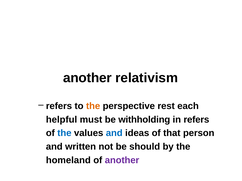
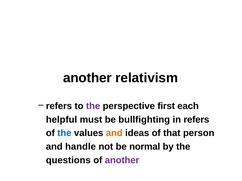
the colour: orange -> purple (93, 106)
rest: rest -> first (166, 106)
withholding: withholding -> bullfighting (144, 120)
and colour: blue -> orange (114, 133)
written: written -> handle (81, 147)
should: should -> normal (145, 147)
homeland: homeland -> questions (68, 161)
